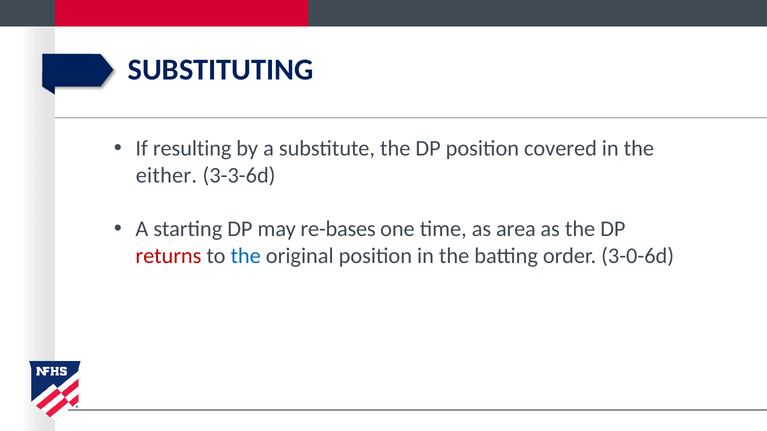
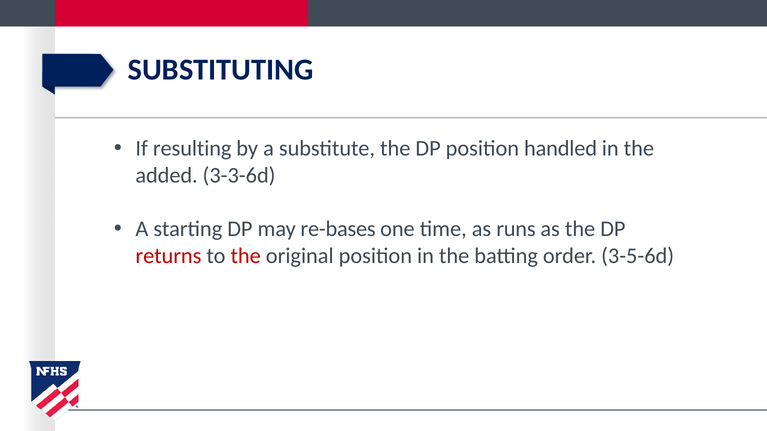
covered: covered -> handled (561, 148)
either: either -> added (167, 175)
area: area -> runs (516, 229)
the colour: blue -> red (246, 256)
3-0-6d: 3-0-6d -> 3-5-6d (638, 256)
